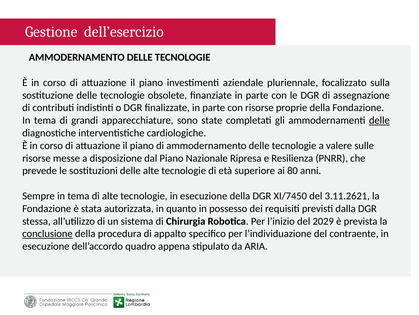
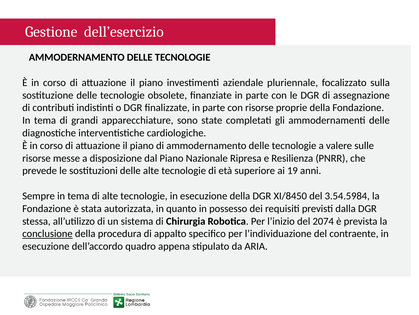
delle underline: present -> none (379, 120)
80: 80 -> 19 (292, 170)
XI/7450: XI/7450 -> XI/8450 (290, 196)
3.11.2621: 3.11.2621 -> 3.54.5984 (347, 196)
2029: 2029 -> 2074 (323, 221)
